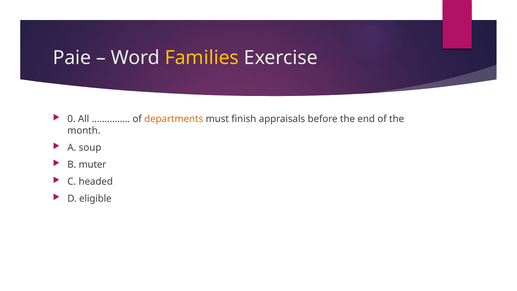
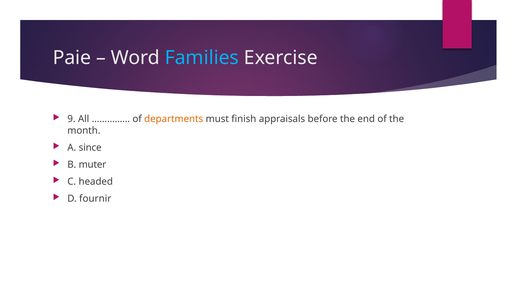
Families colour: yellow -> light blue (202, 58)
0: 0 -> 9 (71, 119)
soup: soup -> since (90, 147)
eligible: eligible -> fournir (95, 199)
